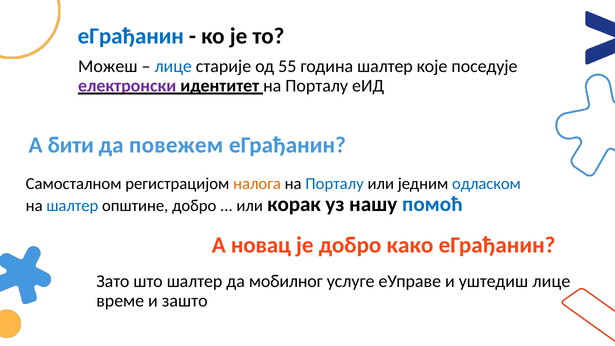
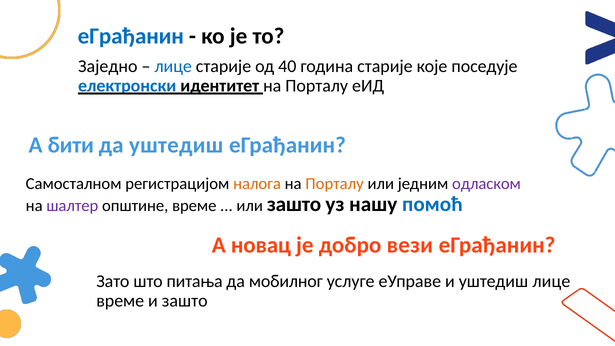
Можеш: Можеш -> Заједно (108, 66)
55: 55 -> 40 (287, 66)
година шалтер: шалтер -> старије (385, 66)
електронски colour: purple -> blue (127, 86)
да повежем: повежем -> уштедиш (176, 145)
Порталу colour: blue -> orange (335, 184)
одласком colour: blue -> purple (486, 184)
шалтер colour: blue -> purple (72, 206)
општине добро: добро -> време (194, 206)
или корак: корак -> зашто (294, 204)
како: како -> вези (410, 245)
што шалтер: шалтер -> питања (195, 282)
